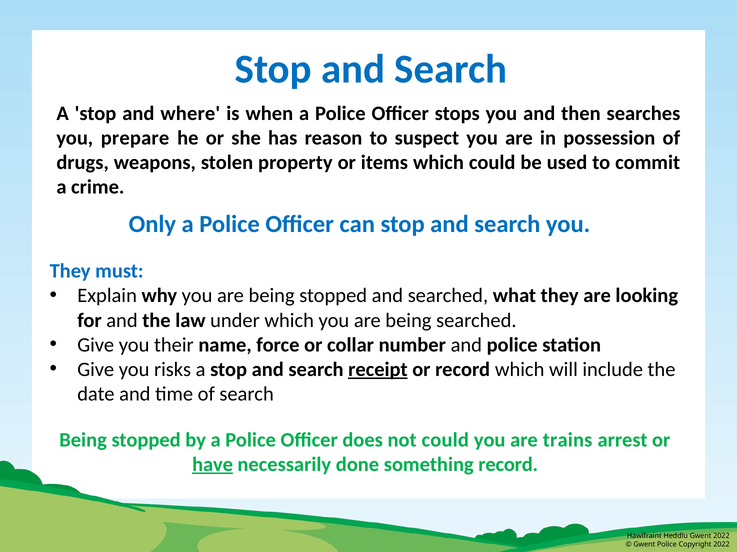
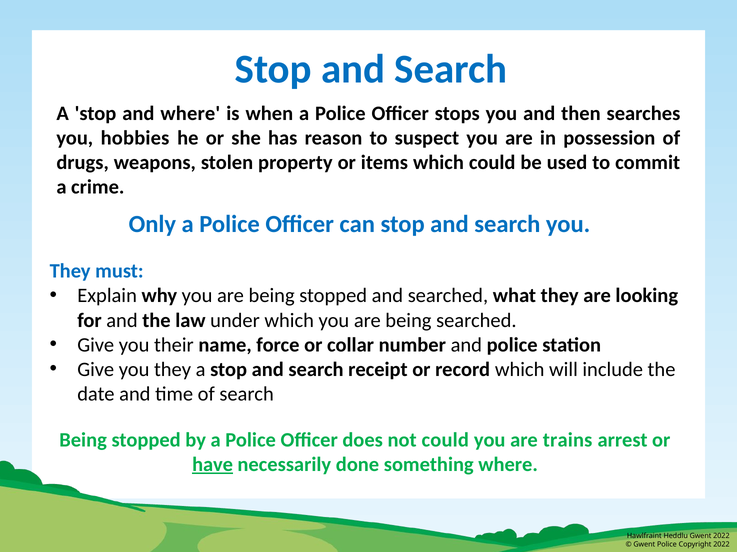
prepare: prepare -> hobbies (135, 138)
Give you risks: risks -> they (173, 370)
receipt underline: present -> none (378, 370)
something record: record -> where (508, 465)
